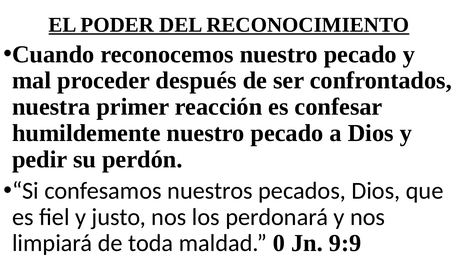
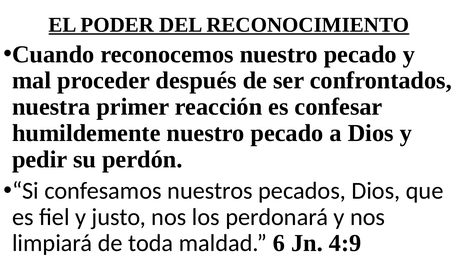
0: 0 -> 6 (279, 243)
9:9: 9:9 -> 4:9 (345, 243)
